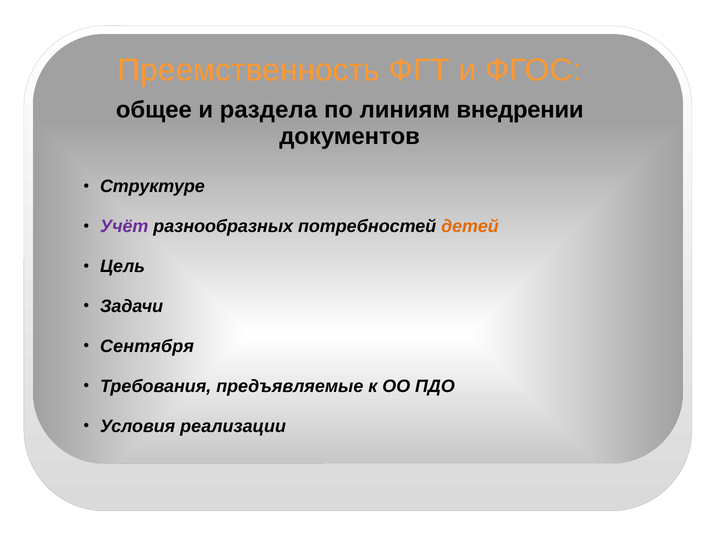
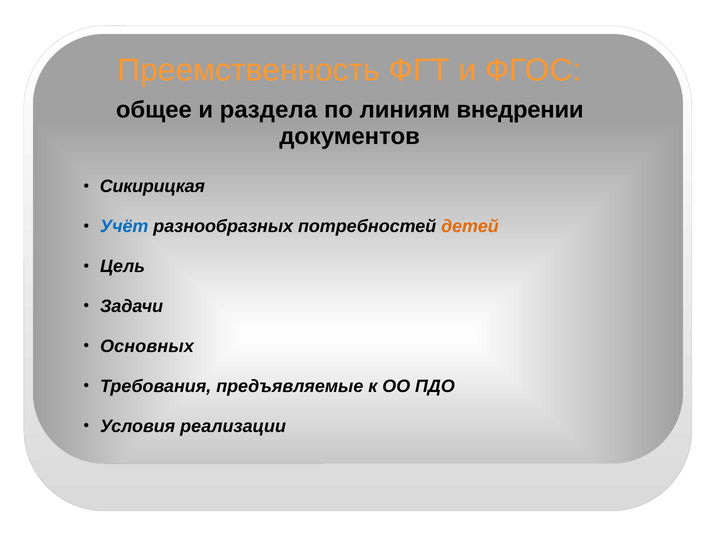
Структуре: Структуре -> Сикирицкая (152, 186)
Учёт colour: purple -> blue (124, 226)
Сентября: Сентября -> Основных (147, 346)
